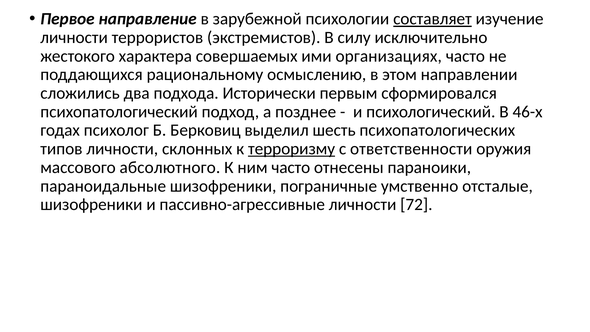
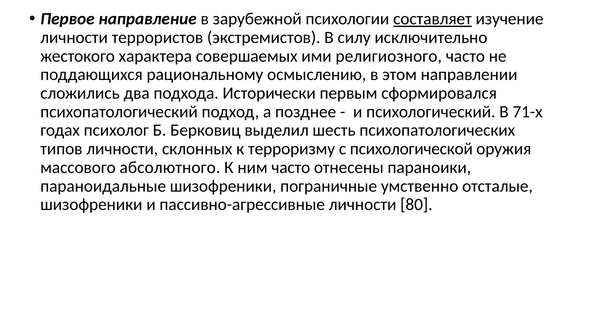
организациях: организациях -> религиозного (389, 56)
46-х: 46-х -> 71-х (528, 112)
терроризму underline: present -> none (292, 149)
ответственности: ответственности -> психологической (411, 149)
72: 72 -> 80 (416, 204)
